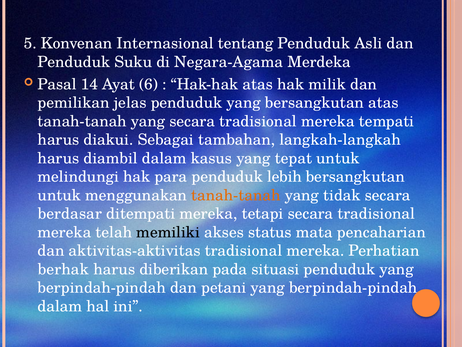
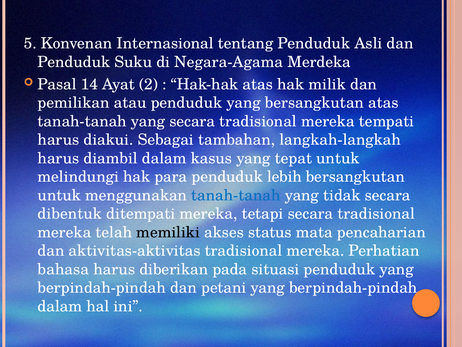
6: 6 -> 2 (149, 84)
jelas: jelas -> atau (130, 103)
tanah-tanah colour: orange -> blue (236, 195)
berdasar: berdasar -> dibentuk (70, 214)
berhak: berhak -> bahasa (63, 269)
